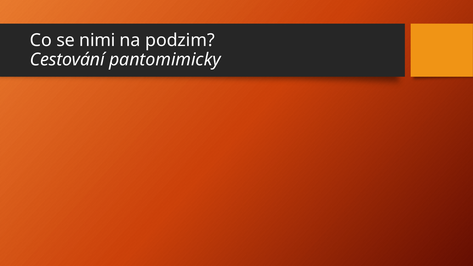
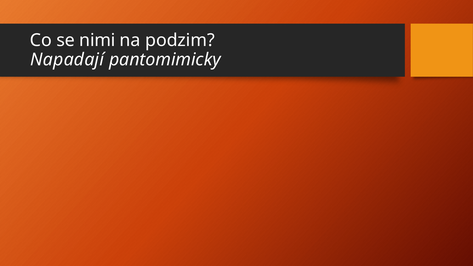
Cestování: Cestování -> Napadají (67, 60)
